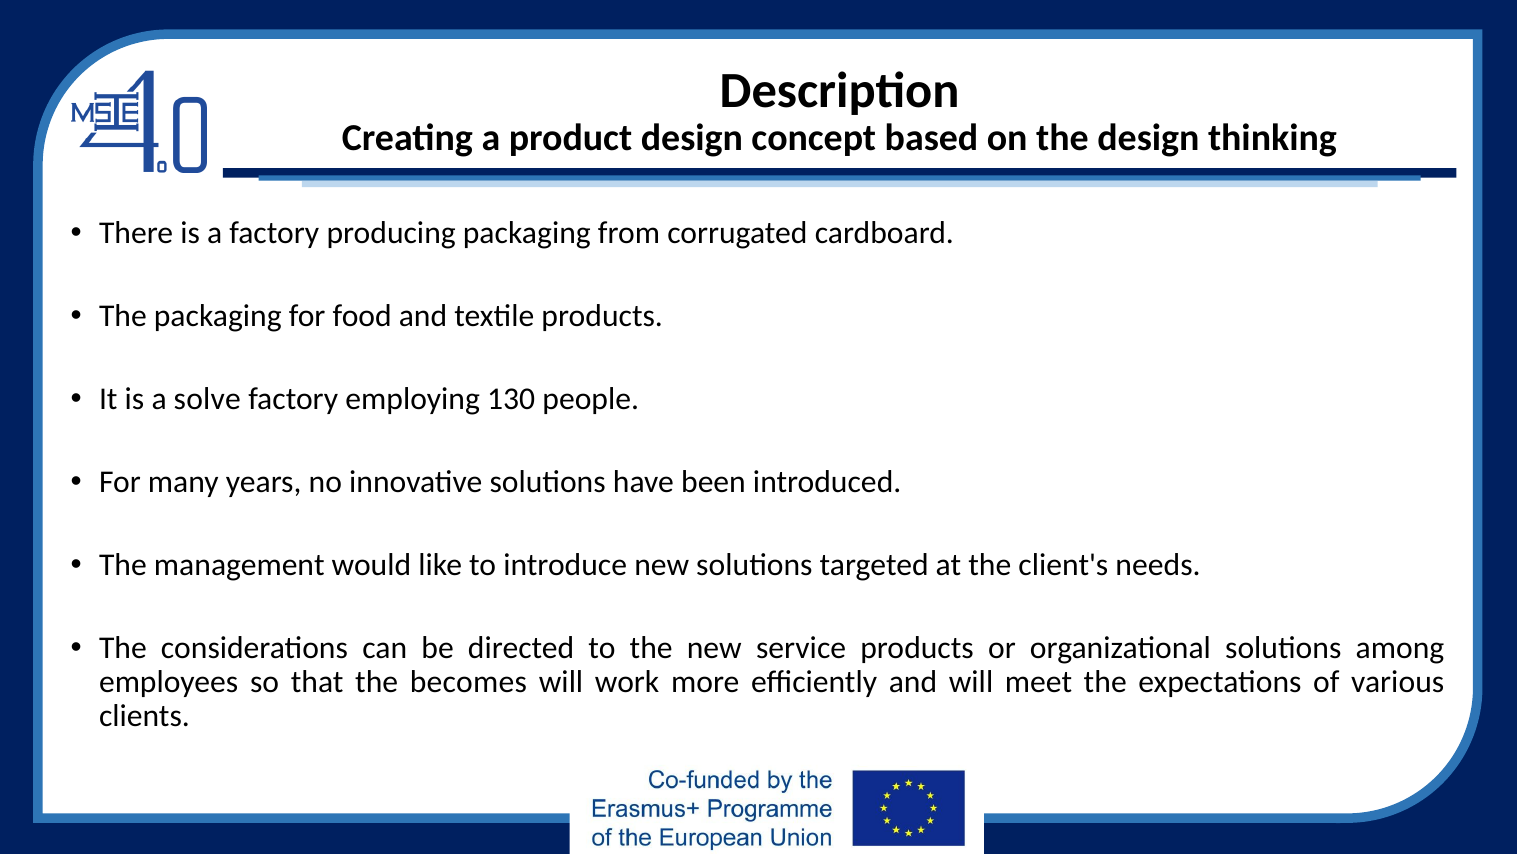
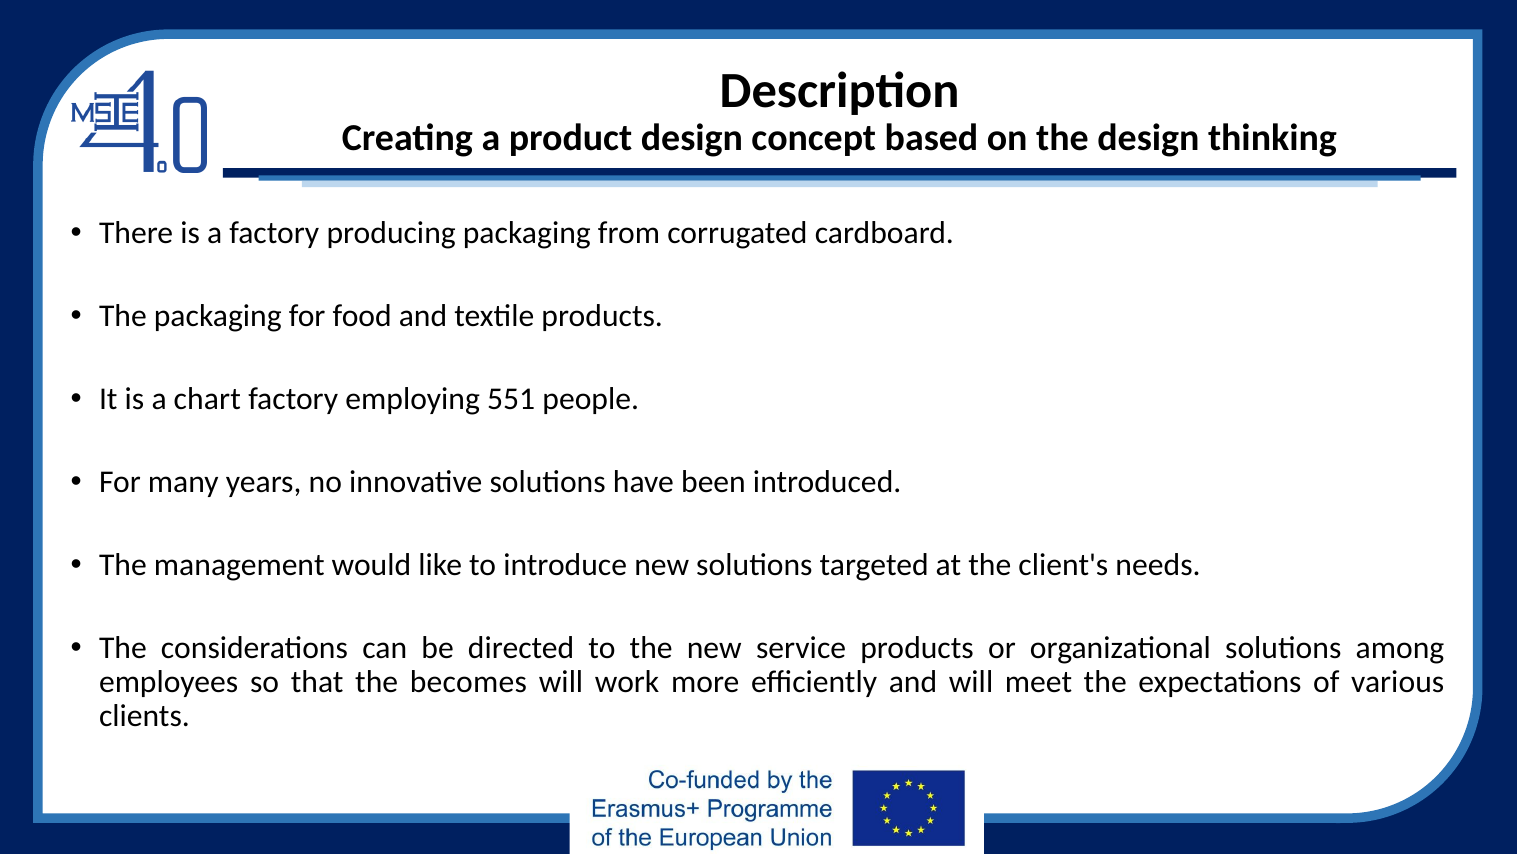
solve: solve -> chart (207, 399)
130: 130 -> 551 (511, 399)
